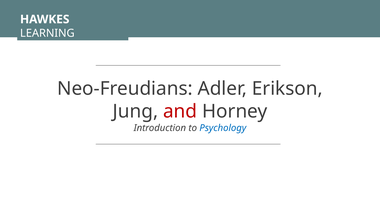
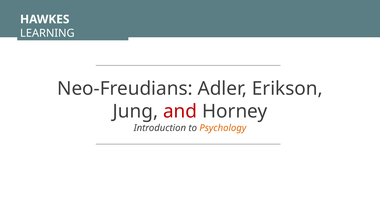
Psychology colour: blue -> orange (223, 128)
